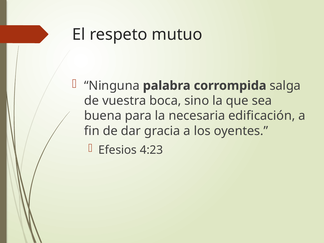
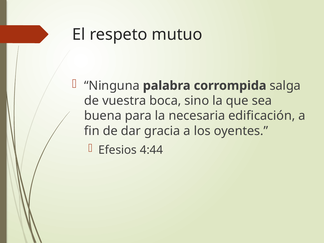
4:23: 4:23 -> 4:44 (151, 150)
